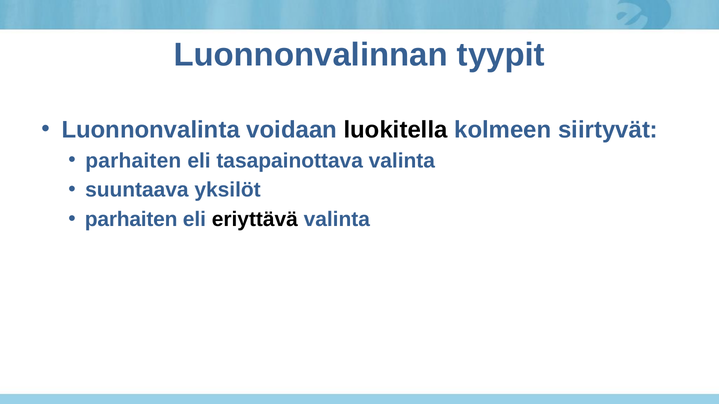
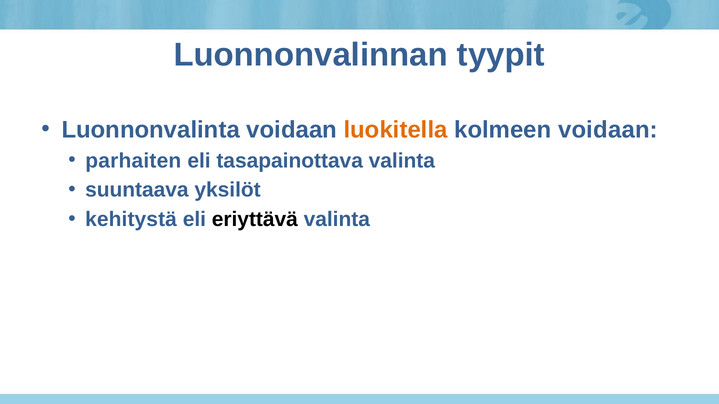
luokitella colour: black -> orange (396, 130)
kolmeen siirtyvät: siirtyvät -> voidaan (608, 130)
parhaiten: parhaiten -> kehitystä (131, 220)
